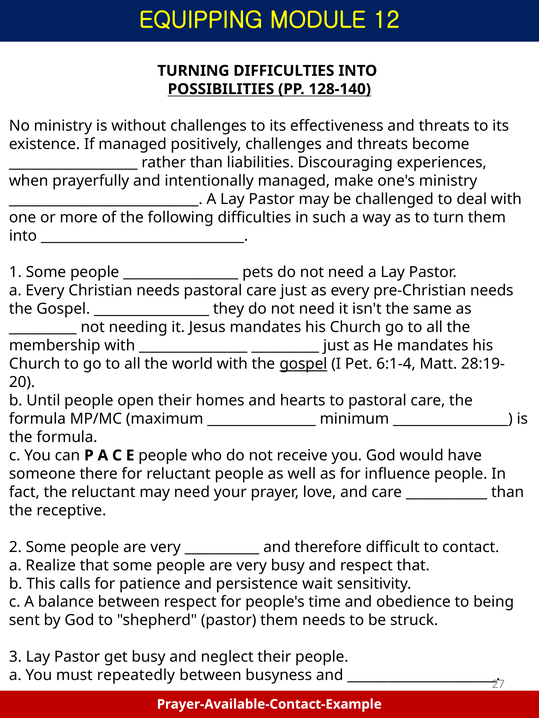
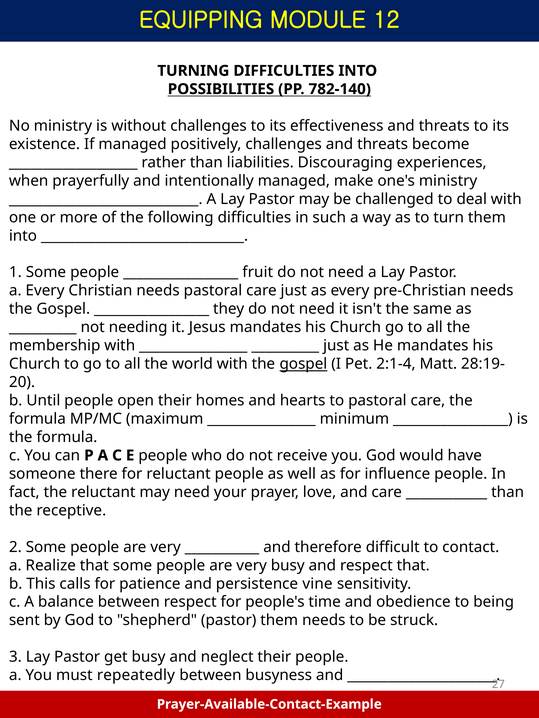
128-140: 128-140 -> 782-140 (340, 89)
pets: pets -> fruit (258, 273)
6:1-4: 6:1-4 -> 2:1-4 (396, 364)
wait: wait -> vine (317, 584)
